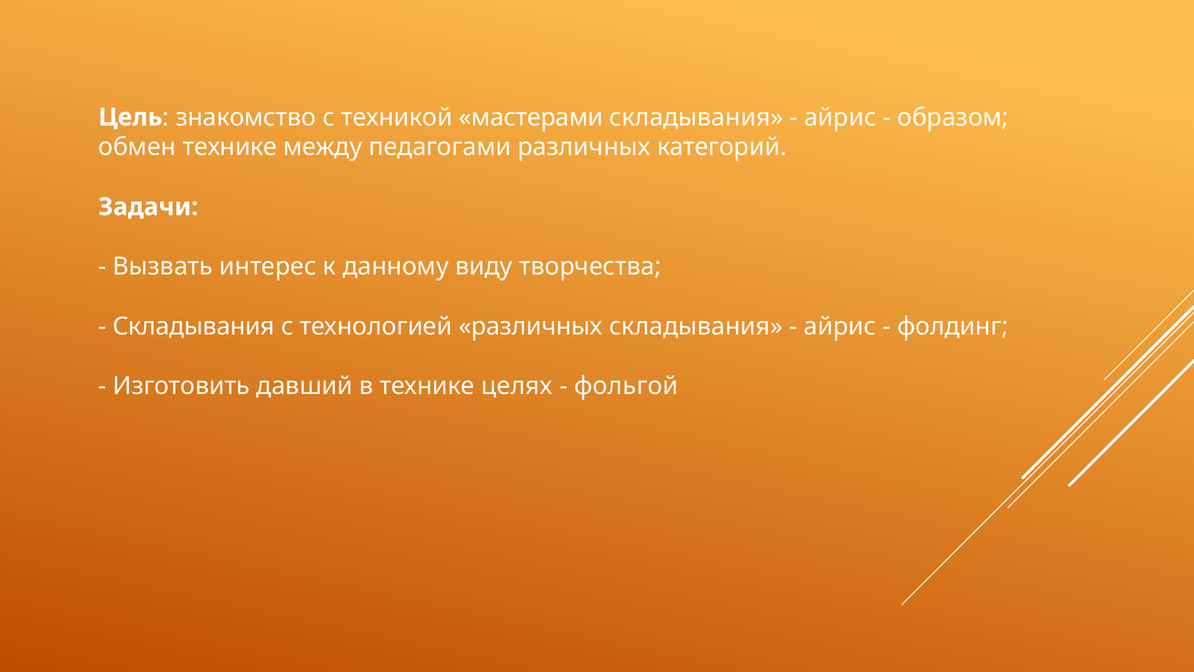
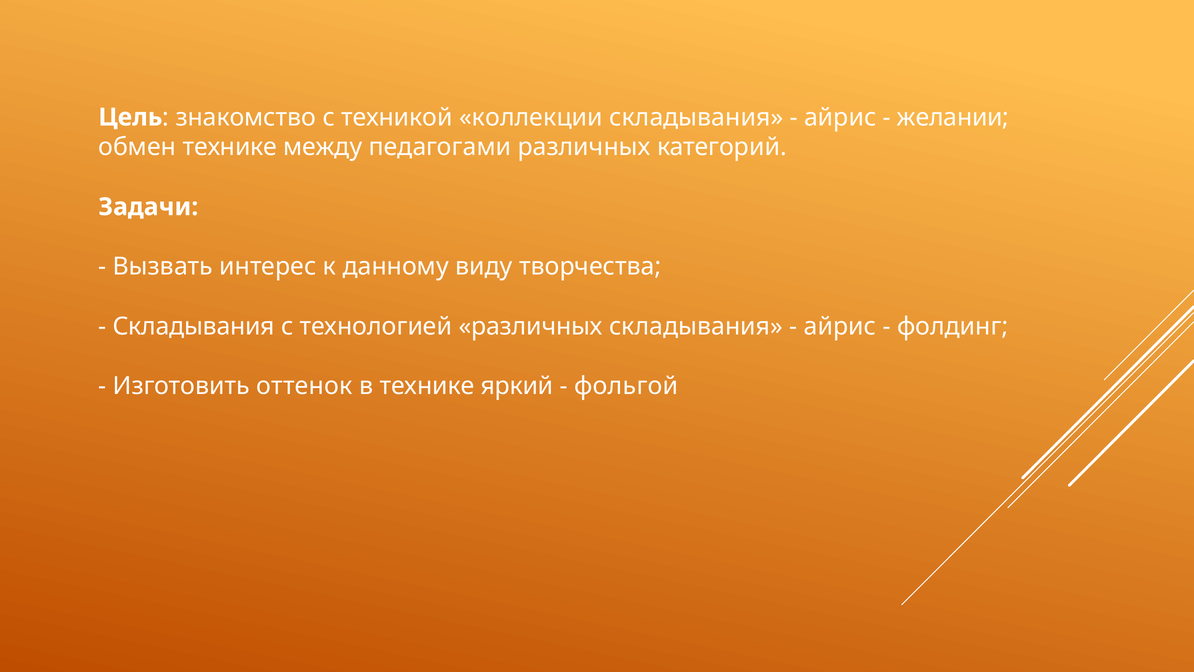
мастерами: мастерами -> коллекции (531, 117)
образом: образом -> желании (953, 117)
давший: давший -> оттенок (305, 386)
целях: целях -> яркий (517, 386)
